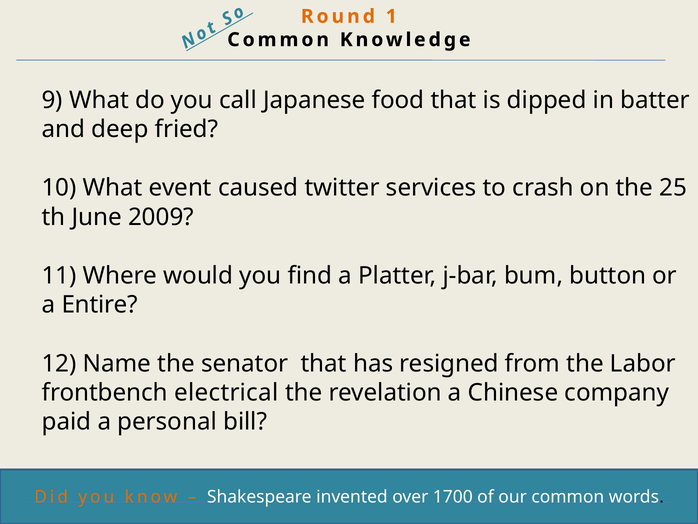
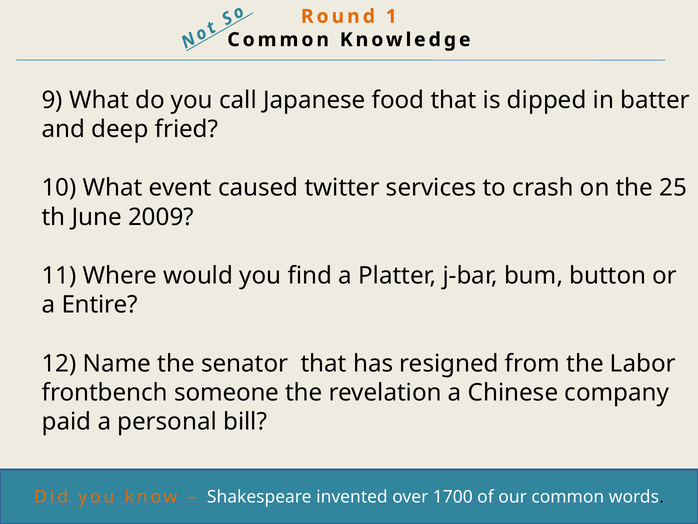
electrical: electrical -> someone (227, 392)
